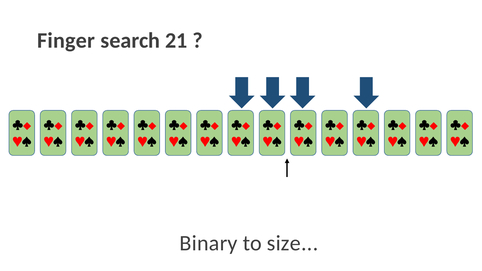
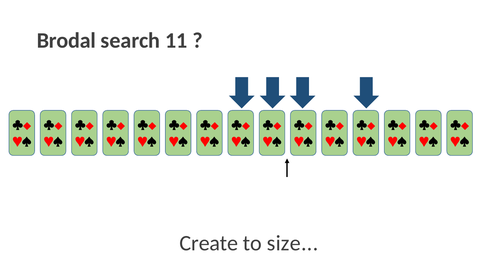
Finger: Finger -> Brodal (66, 40)
search 21: 21 -> 11 (176, 40)
Binary: Binary -> Create (209, 243)
